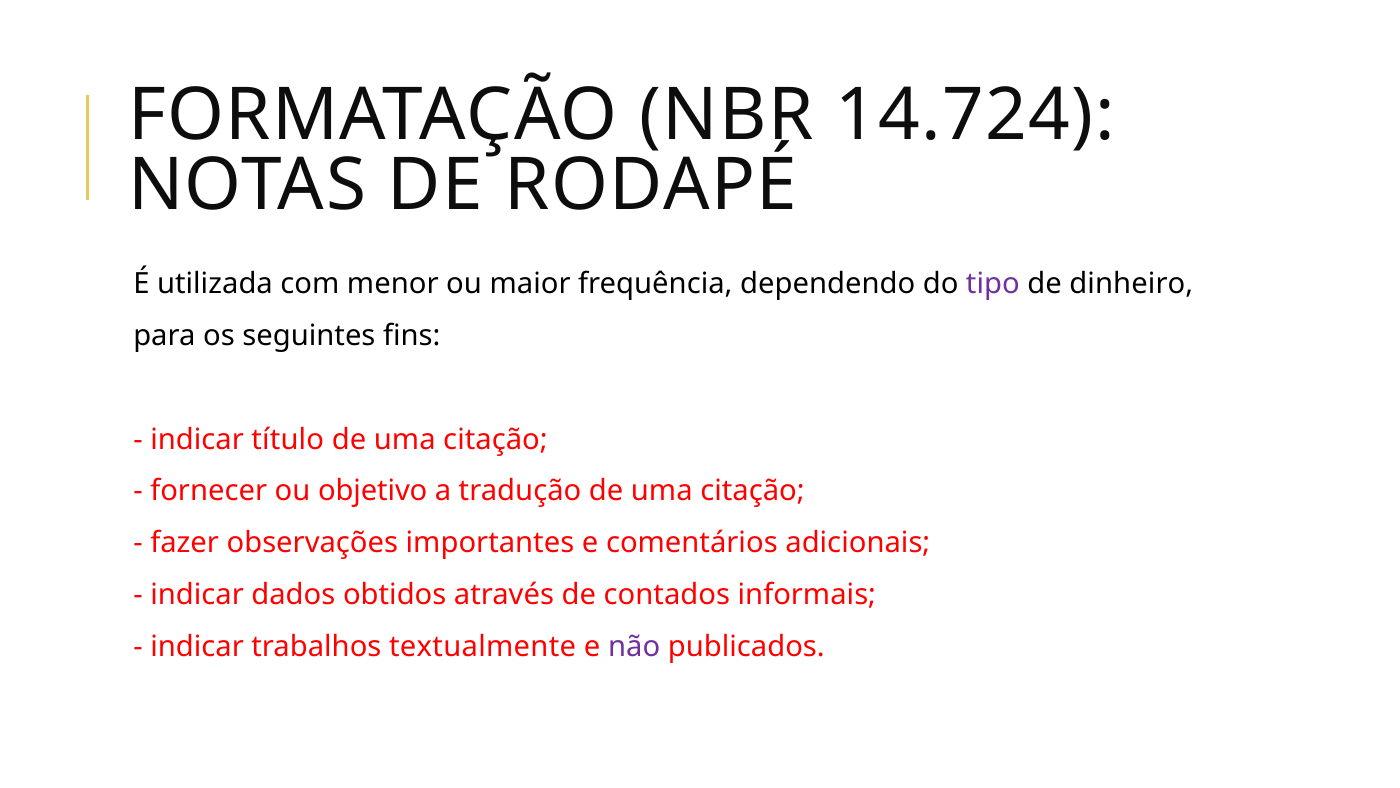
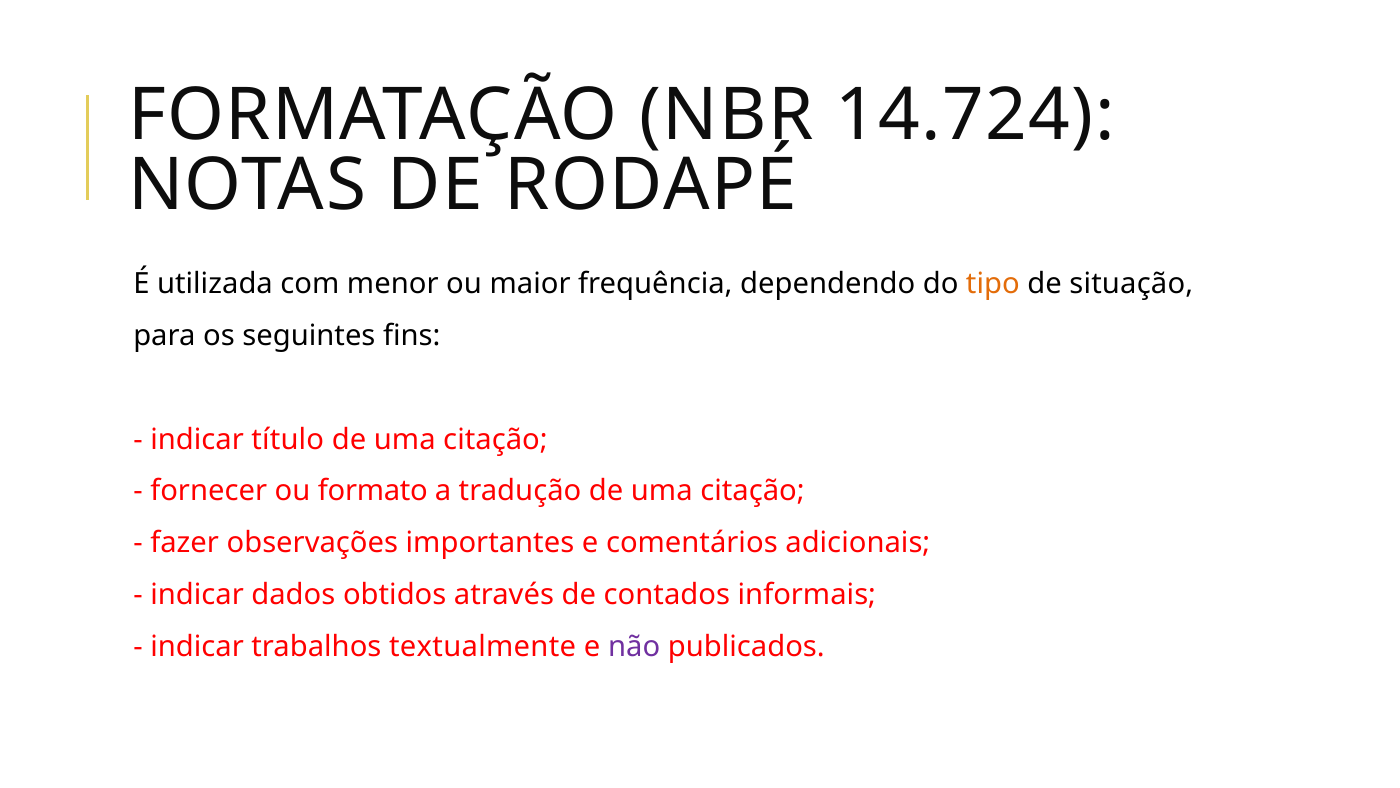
tipo colour: purple -> orange (993, 283)
dinheiro: dinheiro -> situação (1131, 283)
objetivo: objetivo -> formato (373, 491)
